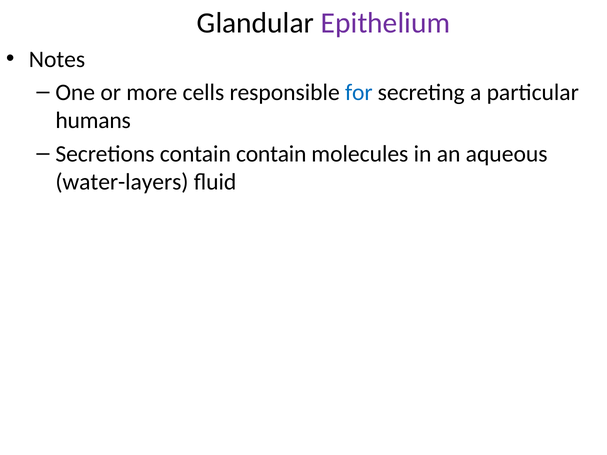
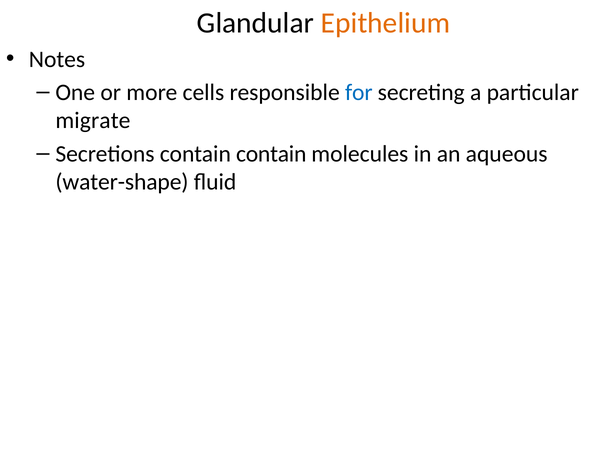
Epithelium colour: purple -> orange (385, 23)
humans: humans -> migrate (93, 121)
water-layers: water-layers -> water-shape (122, 182)
